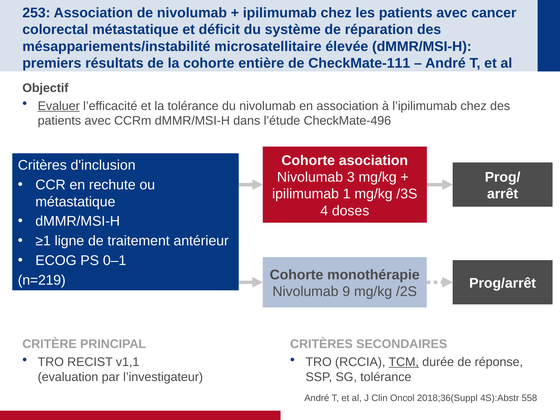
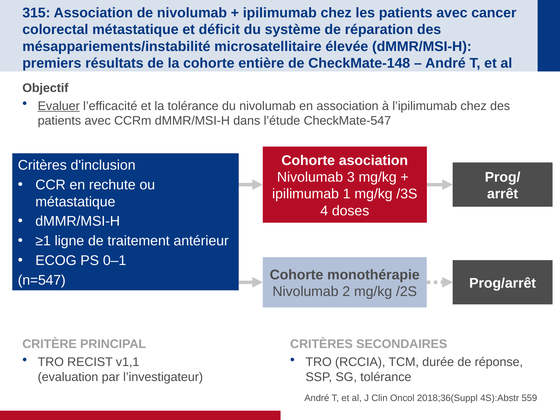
253: 253 -> 315 (36, 13)
CheckMate-111: CheckMate-111 -> CheckMate-148 (359, 63)
CheckMate-496: CheckMate-496 -> CheckMate-547 (347, 121)
n=219: n=219 -> n=547 (42, 280)
9: 9 -> 2 (346, 292)
TCM underline: present -> none (404, 362)
558: 558 -> 559 (529, 398)
